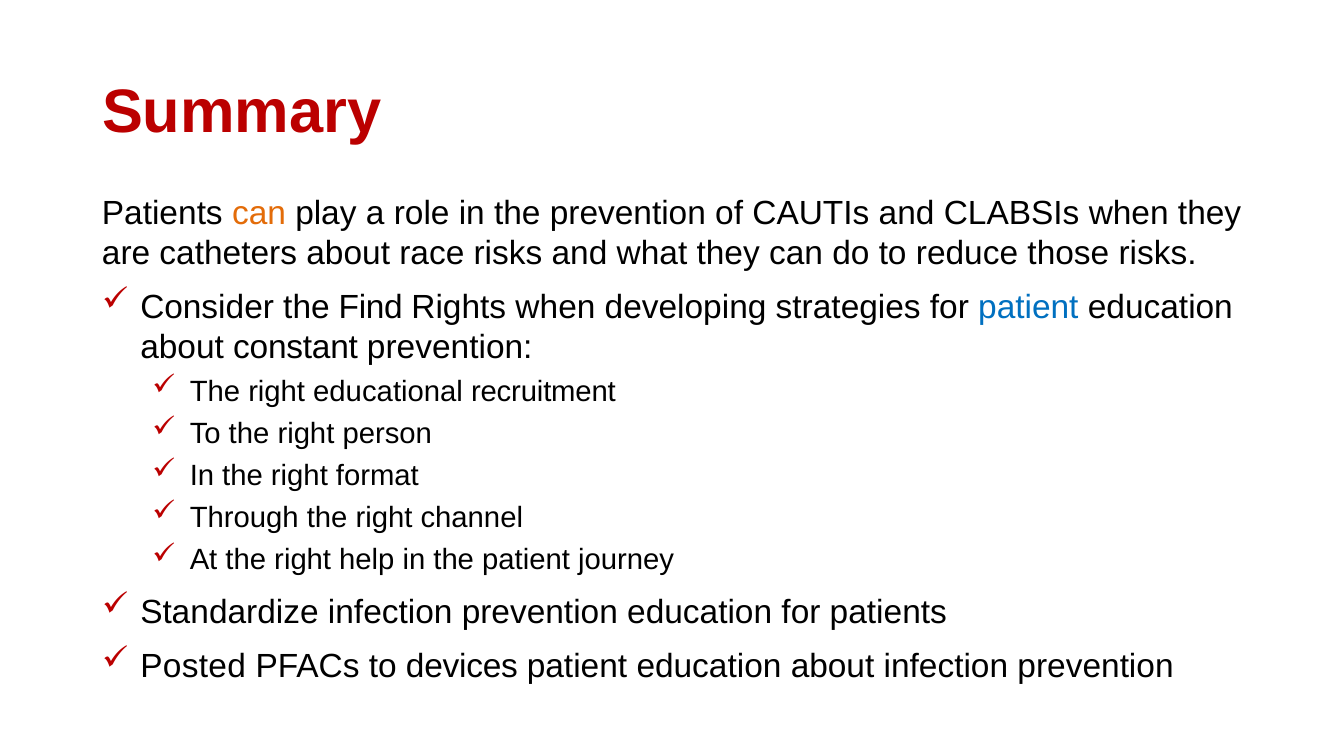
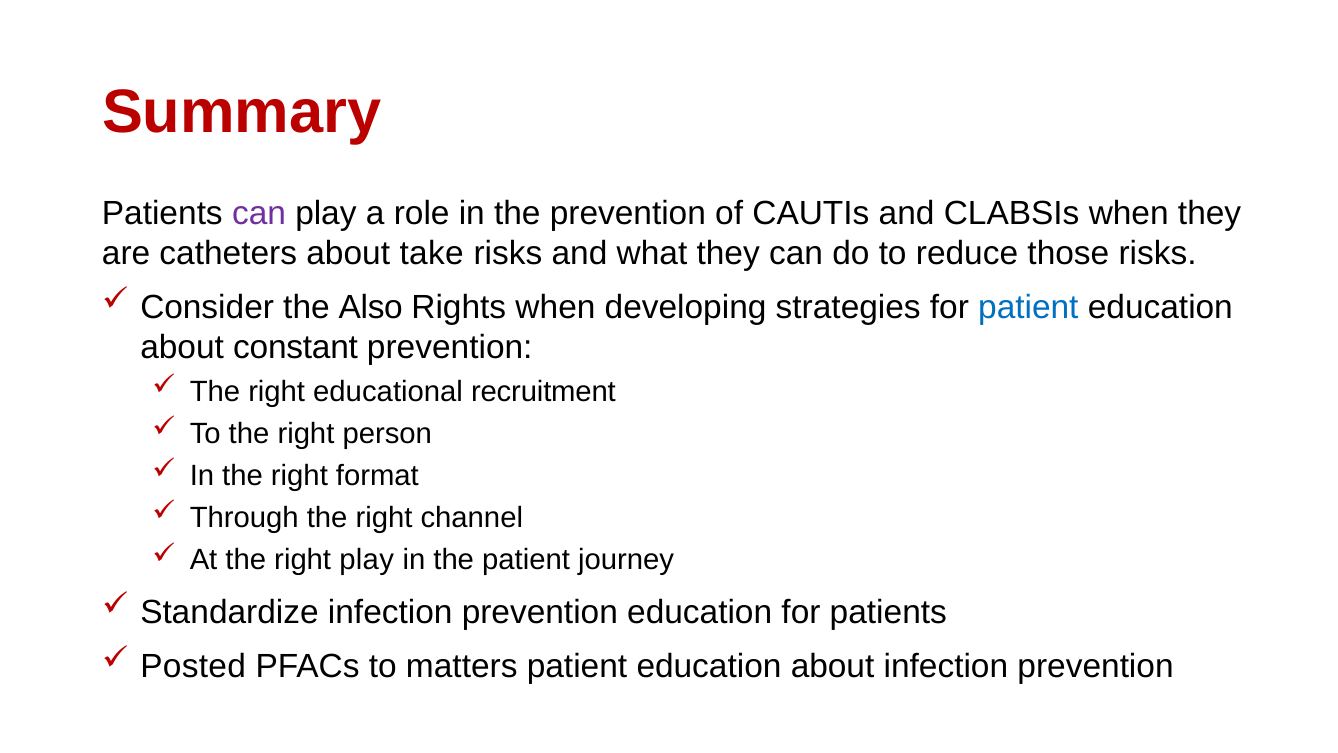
can colour: orange -> purple (259, 213)
race: race -> take (432, 253)
Find: Find -> Also (371, 307)
right help: help -> play (367, 560)
devices: devices -> matters (462, 666)
